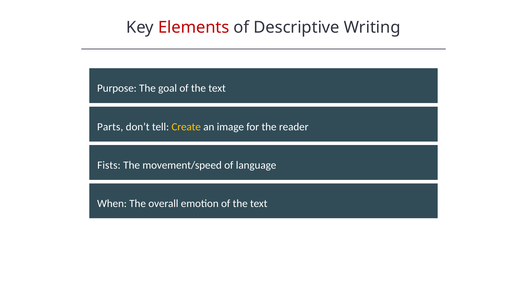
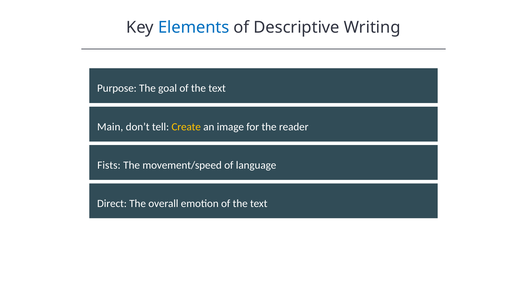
Elements colour: red -> blue (194, 28)
Parts: Parts -> Main (110, 127)
When: When -> Direct (112, 204)
